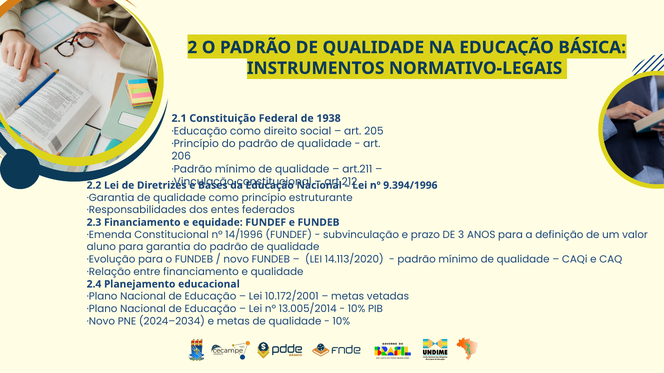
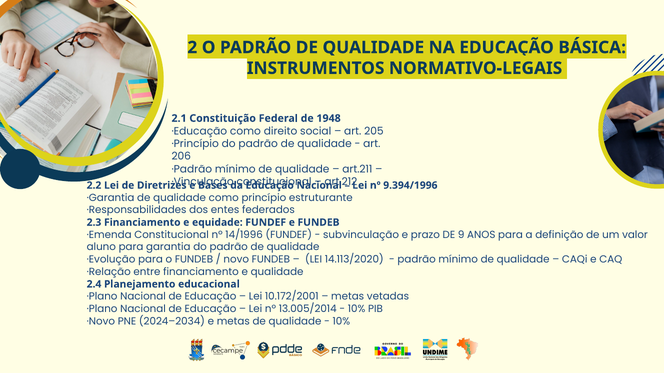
1938: 1938 -> 1948 (329, 118)
3: 3 -> 9 (461, 235)
